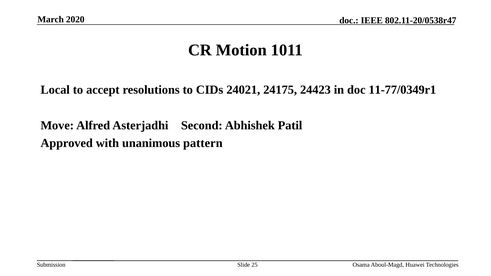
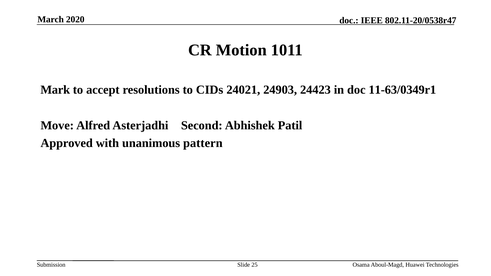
Local: Local -> Mark (55, 90)
24175: 24175 -> 24903 (280, 90)
11-77/0349r1: 11-77/0349r1 -> 11-63/0349r1 (402, 90)
